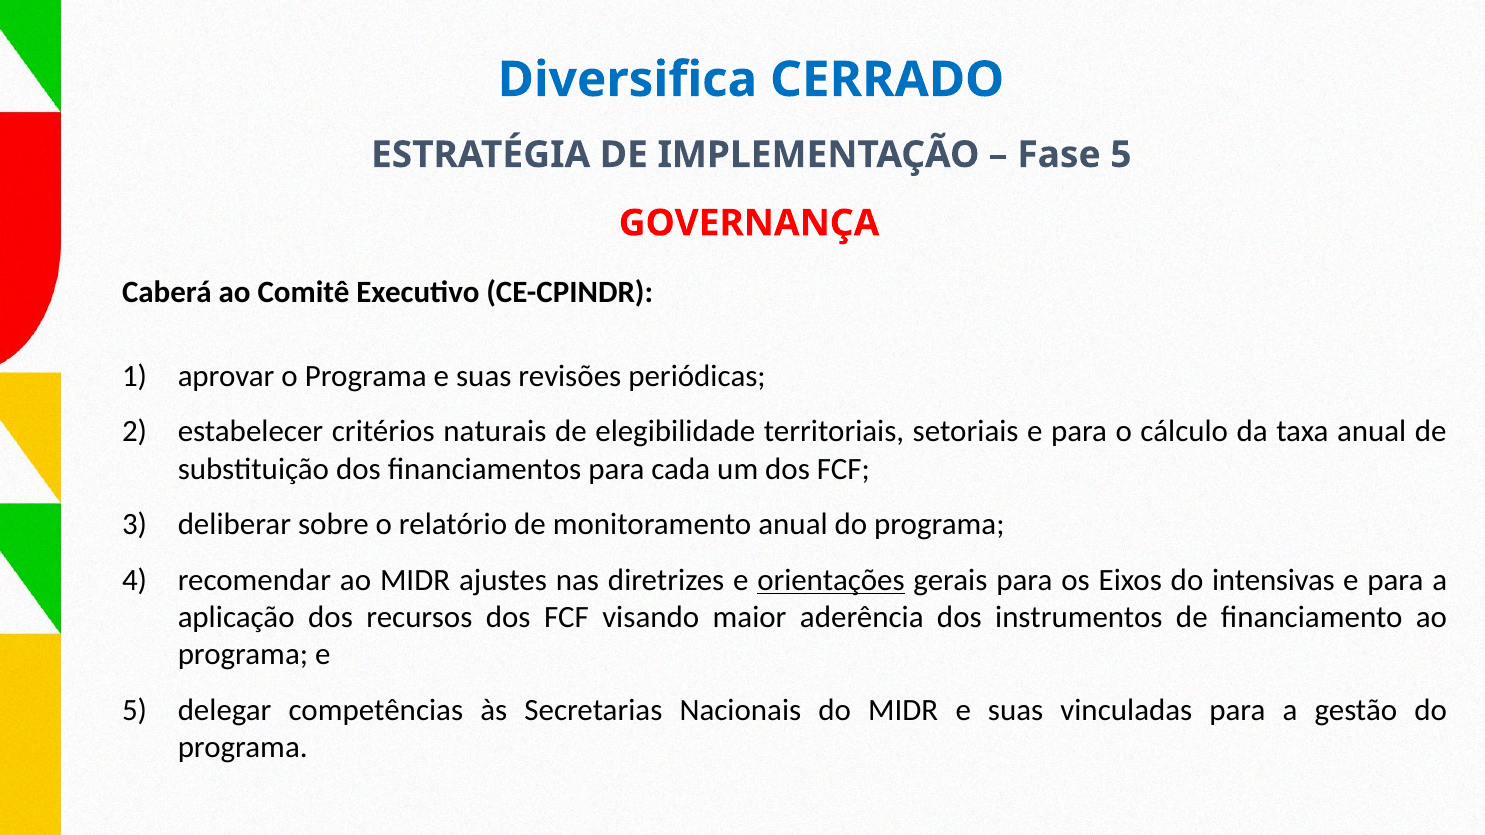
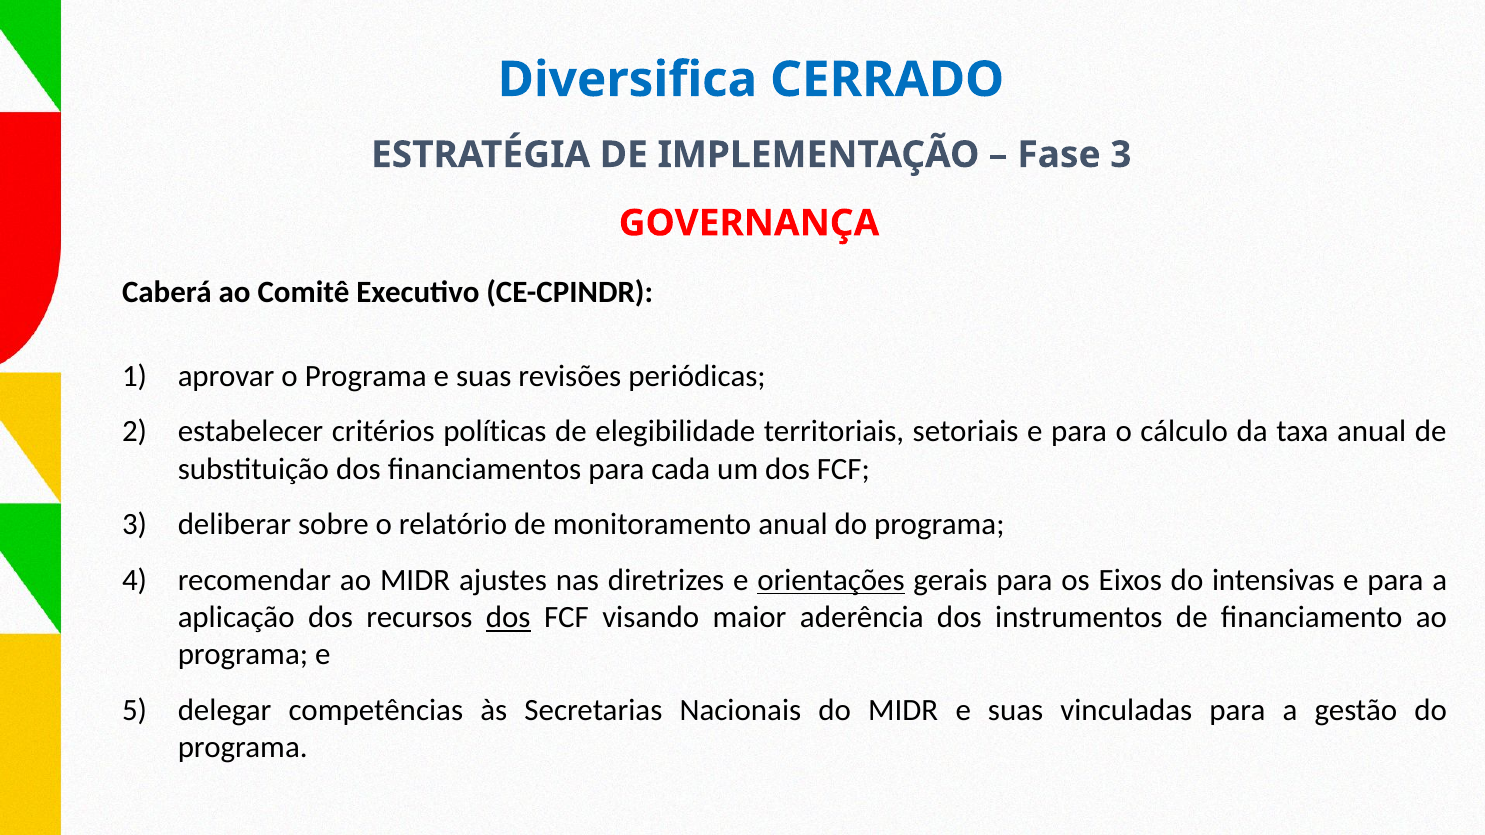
Fase 5: 5 -> 3 (1121, 155)
naturais: naturais -> políticas (495, 432)
dos underline: none -> present (508, 618)
